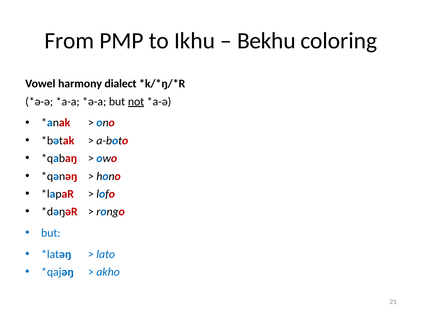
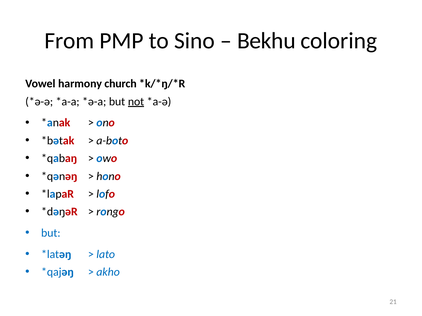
Ikhu: Ikhu -> Sino (195, 41)
dialect: dialect -> church (121, 84)
